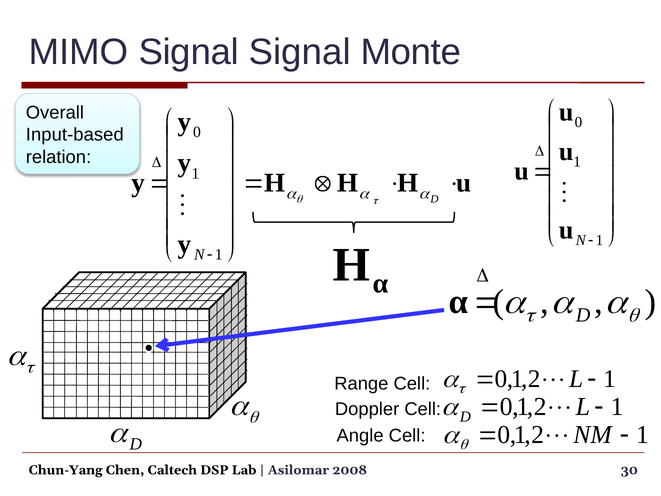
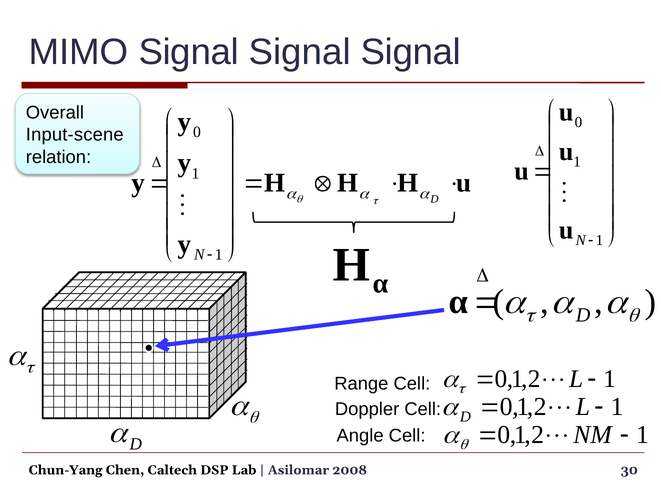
Monte: Monte -> Signal (411, 52)
Input-based: Input-based -> Input-scene (75, 135)
